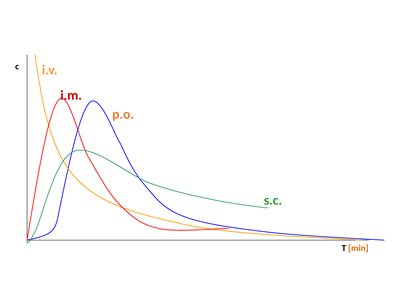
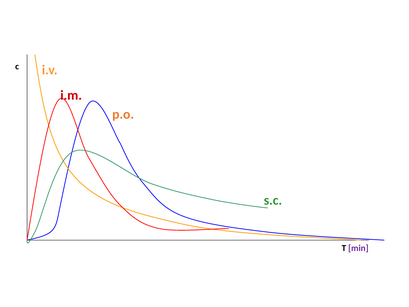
min colour: orange -> purple (358, 248)
